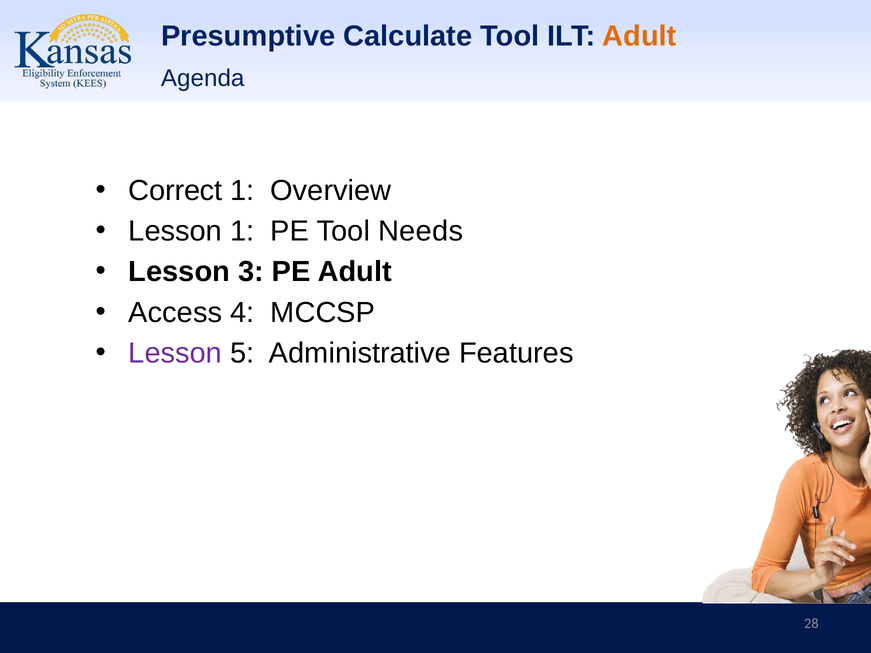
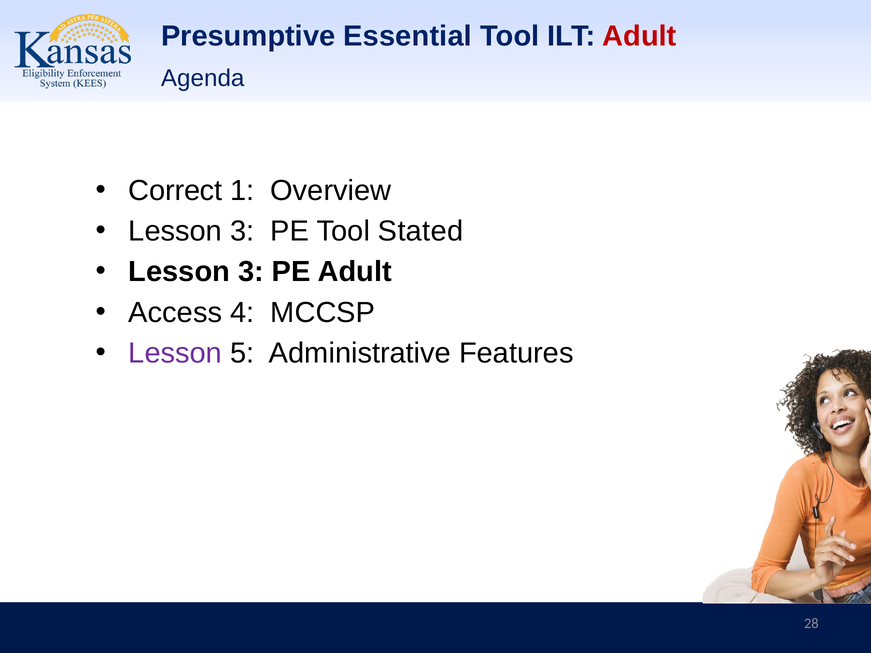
Calculate: Calculate -> Essential (408, 36)
Adult colour: orange -> red (639, 36)
1: 1 -> 3 (242, 231)
Needs: Needs -> Stated (421, 231)
